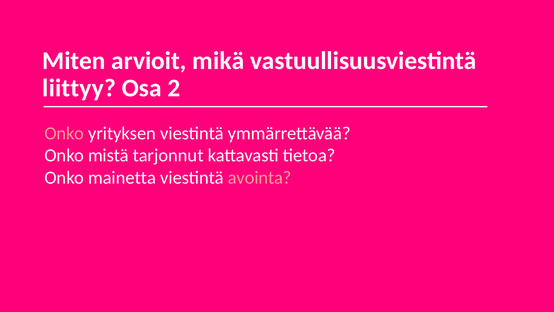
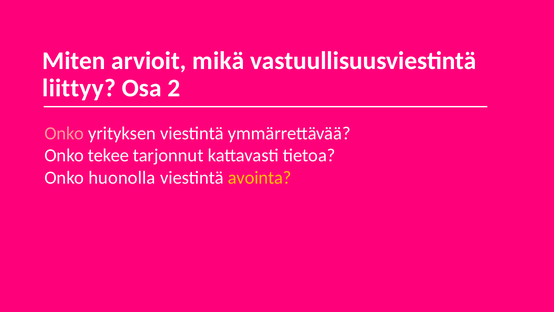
mistä: mistä -> tekee (108, 155)
mainetta: mainetta -> huonolla (122, 177)
avointa colour: pink -> yellow (260, 177)
